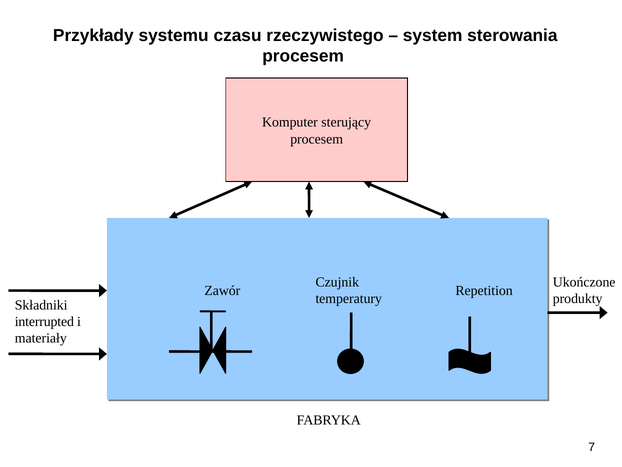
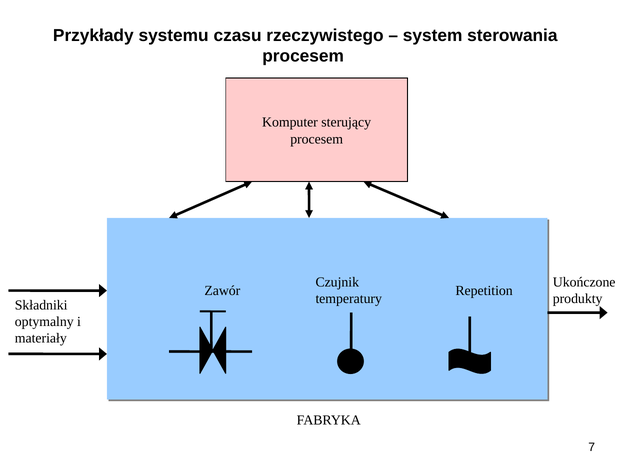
interrupted: interrupted -> optymalny (44, 321)
